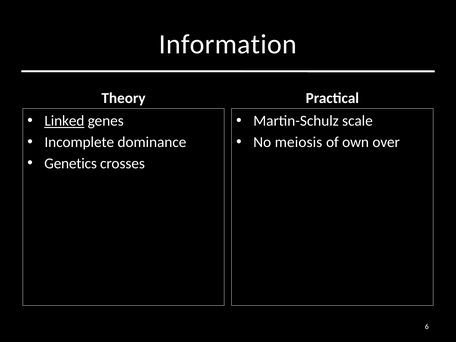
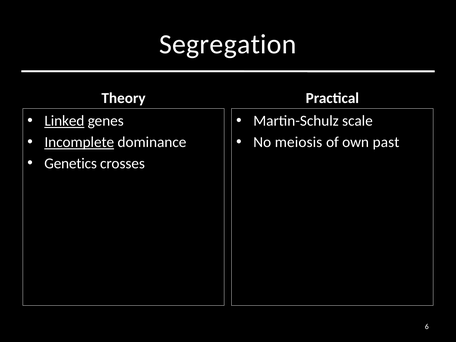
Information: Information -> Segregation (228, 44)
Incomplete underline: none -> present (79, 142)
over: over -> past (386, 142)
